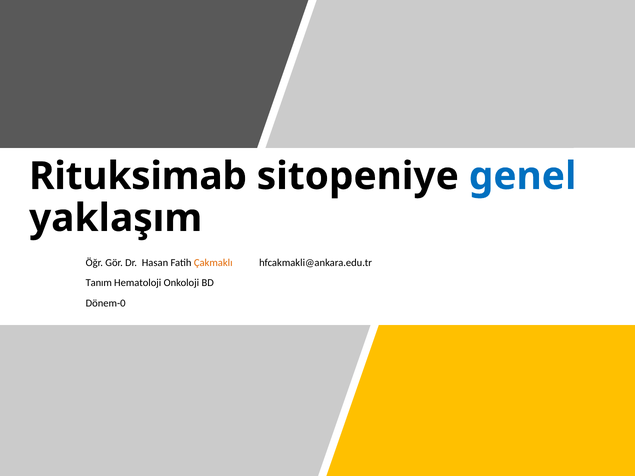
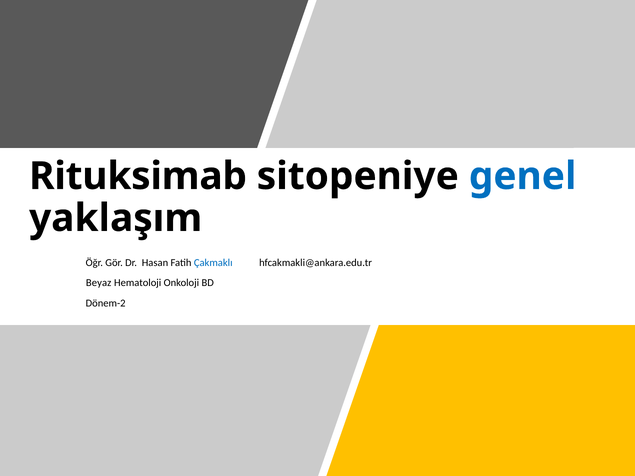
Çakmaklı colour: orange -> blue (213, 263)
Tanım: Tanım -> Beyaz (99, 283)
Dönem-0: Dönem-0 -> Dönem-2 (106, 303)
